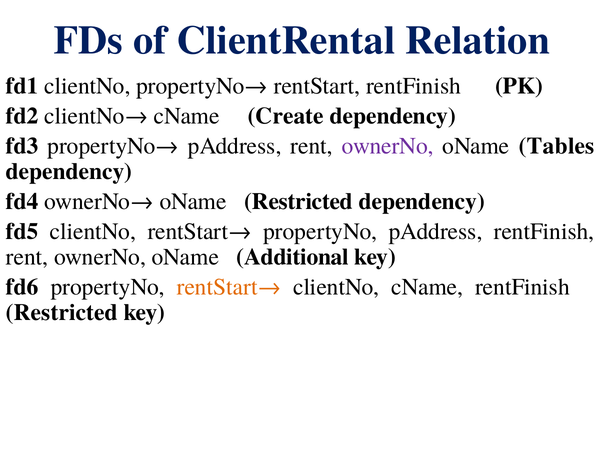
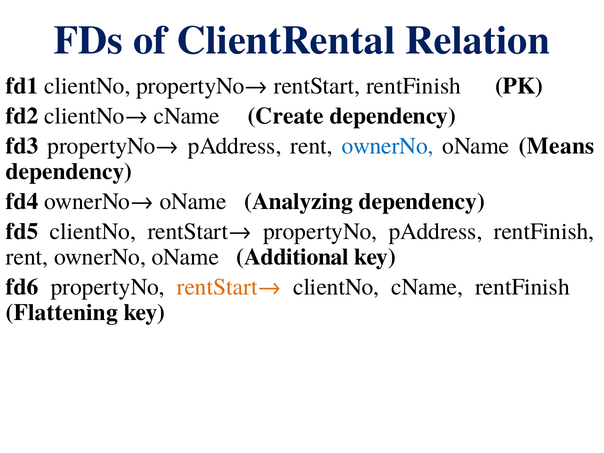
ownerNo colour: purple -> blue (388, 146)
Tables: Tables -> Means (557, 146)
oName Restricted: Restricted -> Analyzing (299, 202)
Restricted: Restricted -> Flattening (62, 312)
